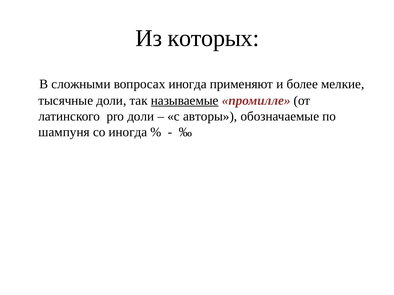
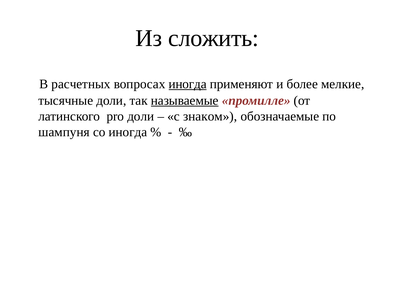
которых: которых -> сложить (213, 38)
сложными: сложными -> расчетных (81, 84)
иногда underline: none -> present (188, 84)
авторы: авторы -> знаком (210, 117)
